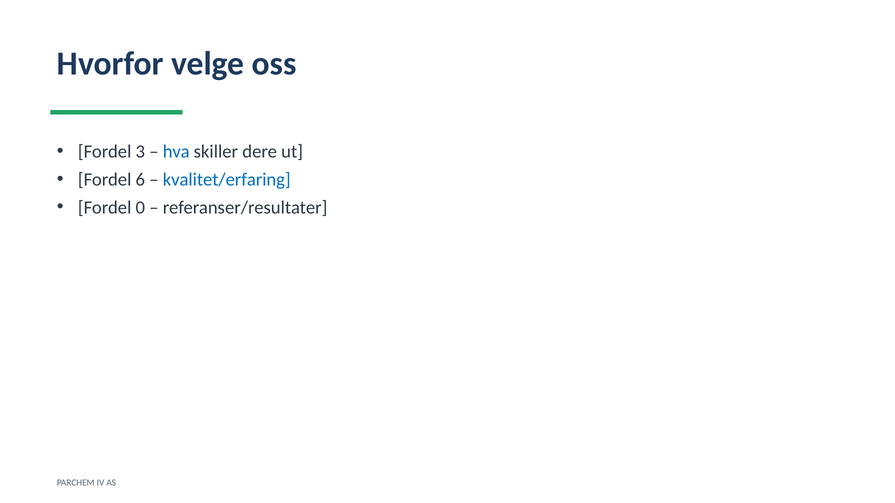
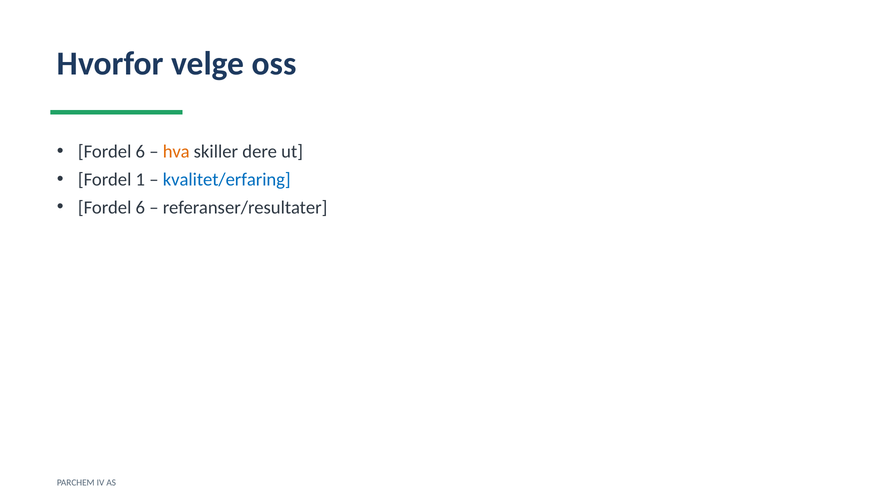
3: 3 -> 6 (140, 152)
hva colour: blue -> orange (176, 152)
6: 6 -> 1 (140, 180)
0: 0 -> 6 (140, 208)
